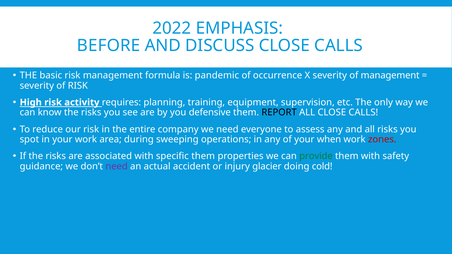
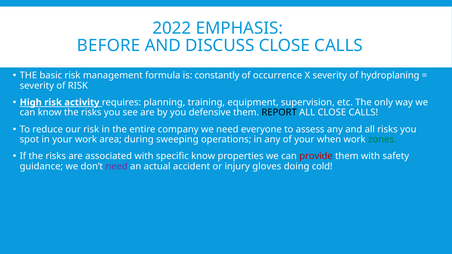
pandemic: pandemic -> constantly (217, 76)
of management: management -> hydroplaning (390, 76)
zones colour: red -> green (382, 140)
specific them: them -> know (203, 156)
provide colour: green -> red (316, 156)
glacier: glacier -> gloves (267, 167)
